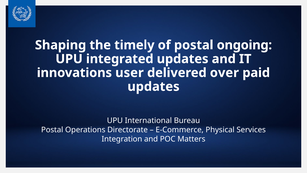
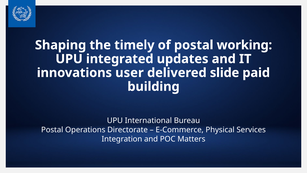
ongoing: ongoing -> working (244, 45)
over: over -> slide (225, 73)
updates: updates -> building (154, 86)
